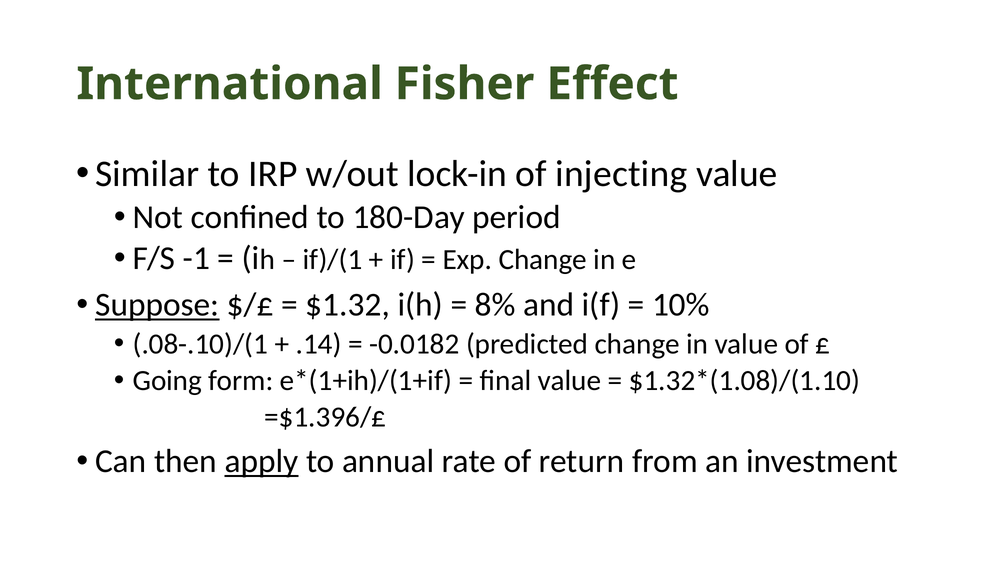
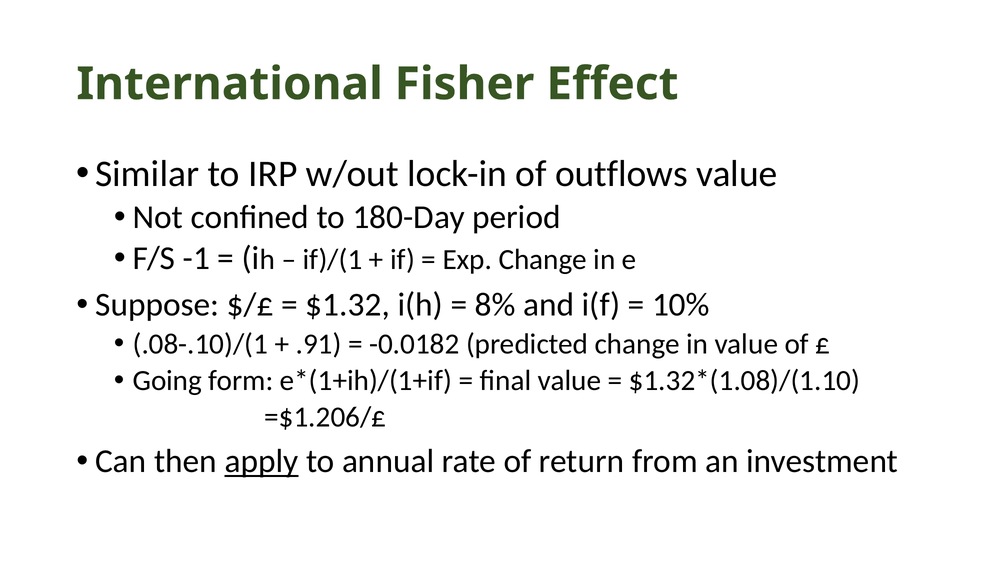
injecting: injecting -> outflows (621, 174)
Suppose underline: present -> none (157, 305)
.14: .14 -> .91 (319, 344)
=$1.396/£: =$1.396/£ -> =$1.206/£ (325, 418)
